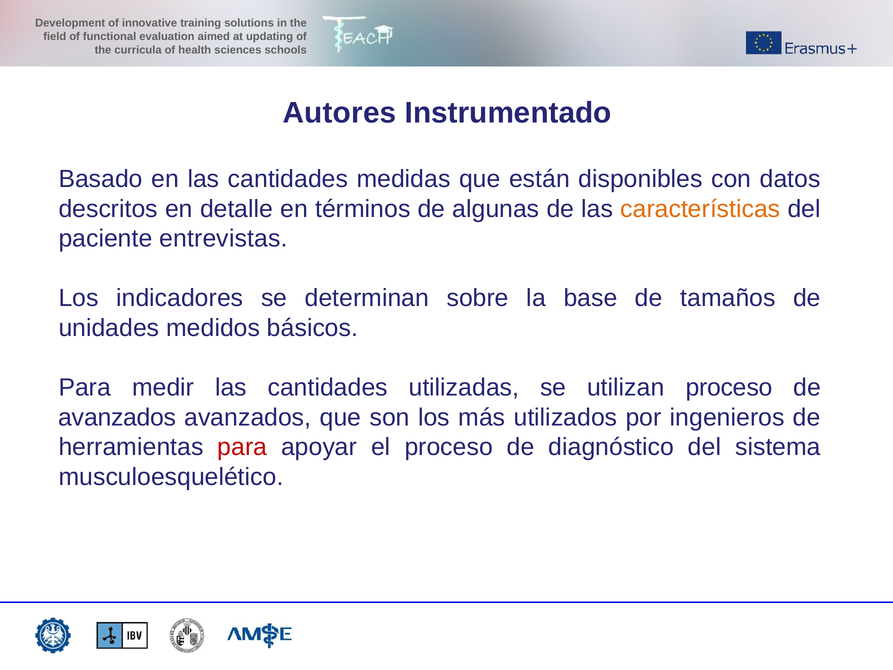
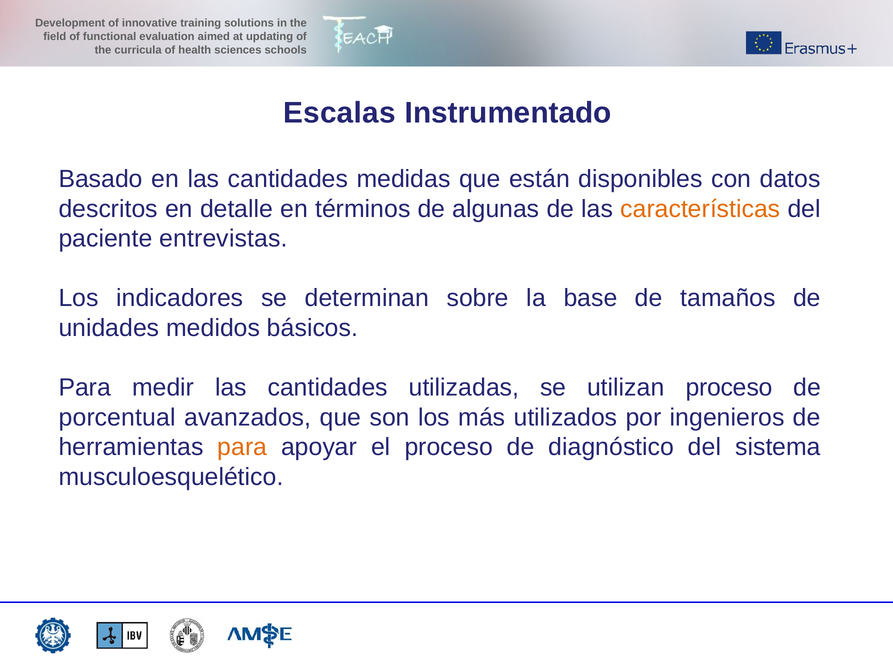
Autores: Autores -> Escalas (339, 113)
avanzados: avanzados -> porcentual (117, 417)
para colour: red -> orange (242, 447)
